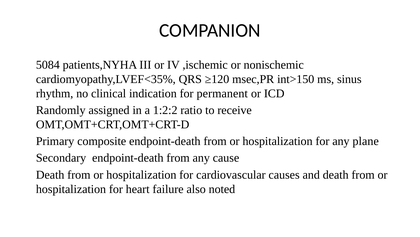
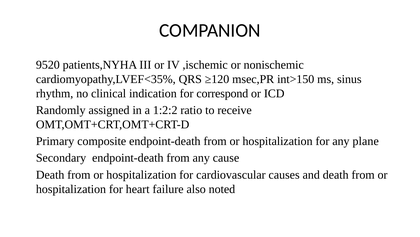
5084: 5084 -> 9520 (48, 65)
permanent: permanent -> correspond (222, 93)
